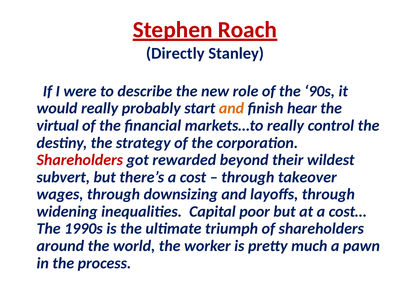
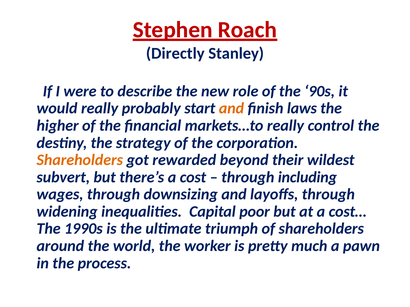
hear: hear -> laws (302, 109)
virtual: virtual -> higher (58, 126)
Shareholders colour: red -> orange (80, 160)
takeover: takeover -> including (307, 177)
